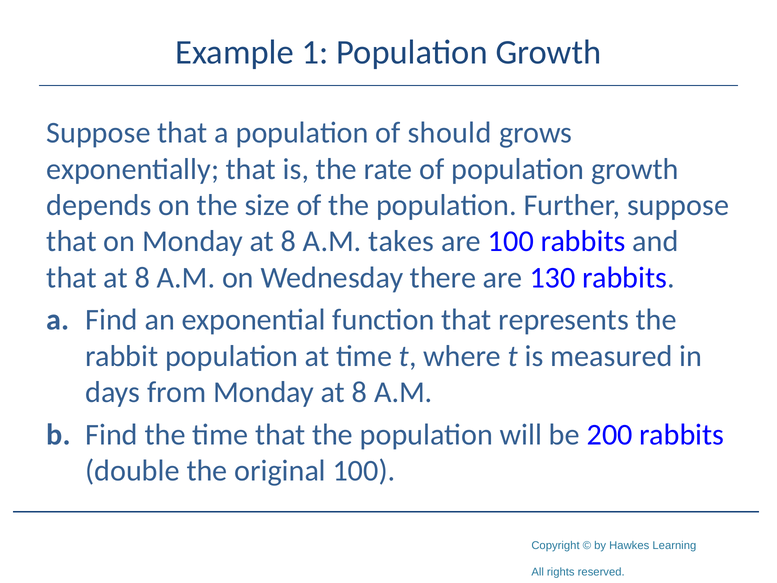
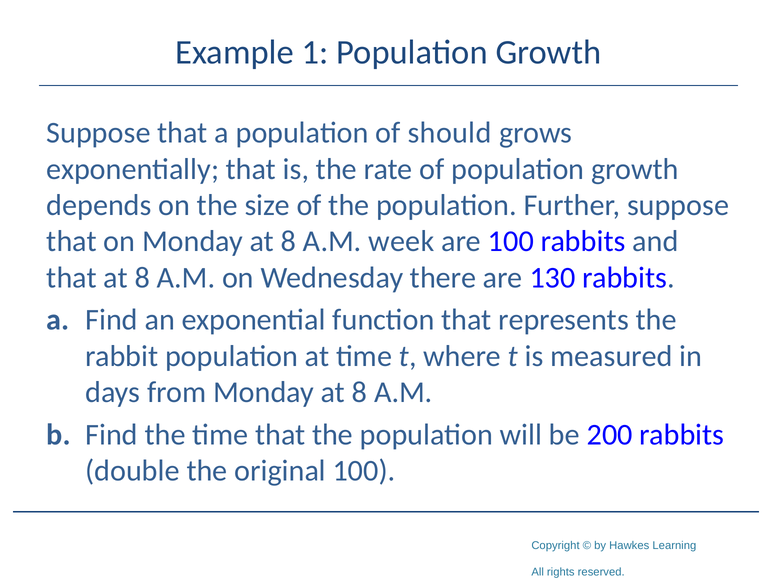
takes: takes -> week (401, 241)
